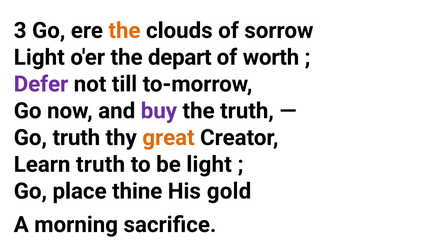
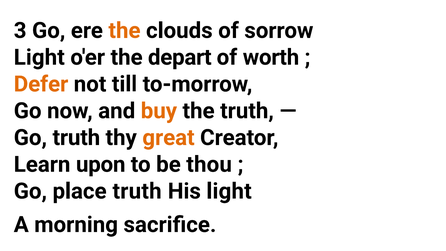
Defer colour: purple -> orange (41, 84)
buy colour: purple -> orange (159, 111)
Learn truth: truth -> upon (101, 164)
be light: light -> thou (209, 164)
place thine: thine -> truth (137, 191)
His gold: gold -> light (229, 191)
